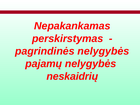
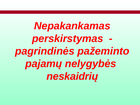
pagrindinės nelygybės: nelygybės -> pažeminto (103, 51)
